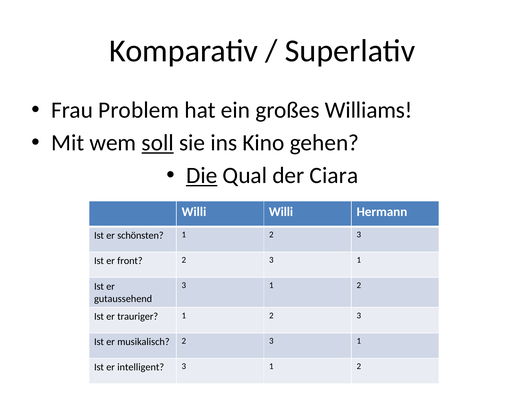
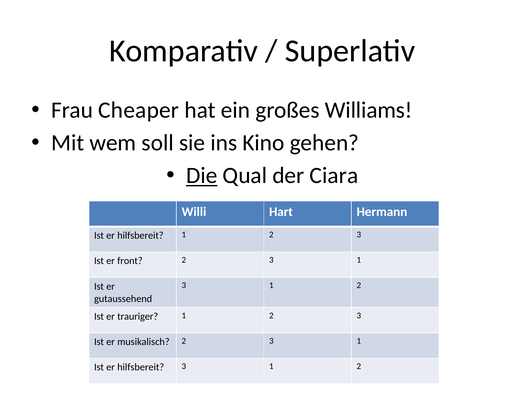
Problem: Problem -> Cheaper (139, 110)
soll underline: present -> none (158, 143)
Willi Willi: Willi -> Hart (281, 212)
schönsten: schönsten -> hilfsbereit (140, 235)
intelligent: intelligent -> hilfsbereit (141, 367)
